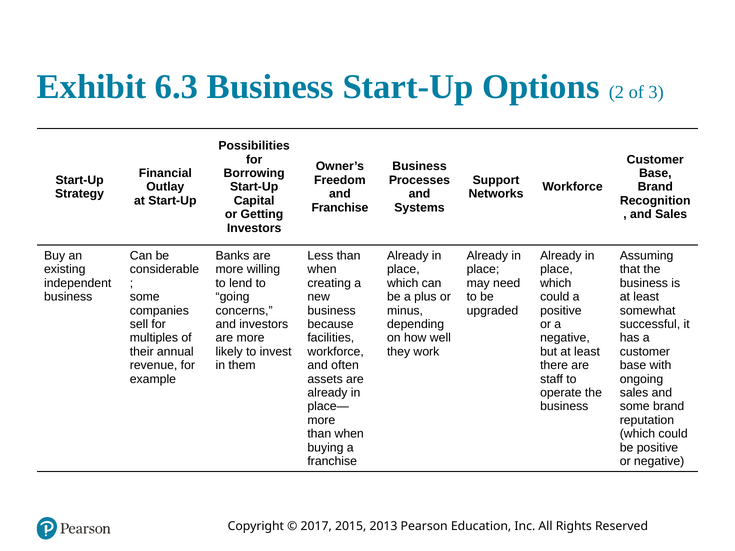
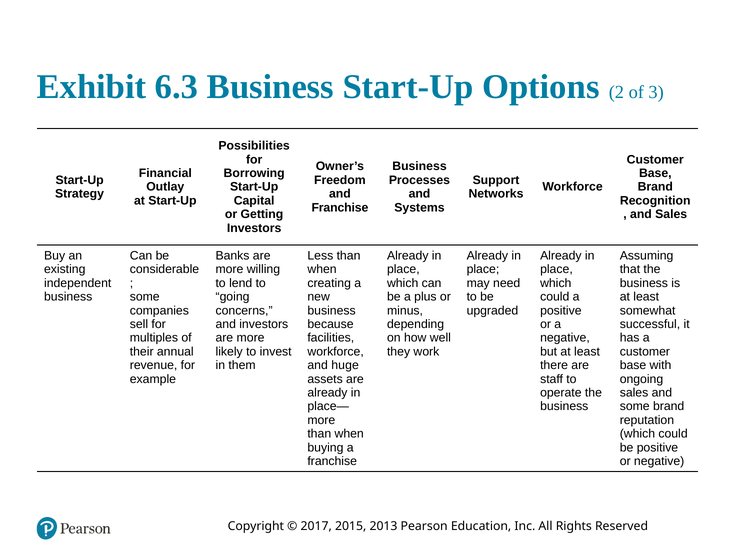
often: often -> huge (345, 365)
